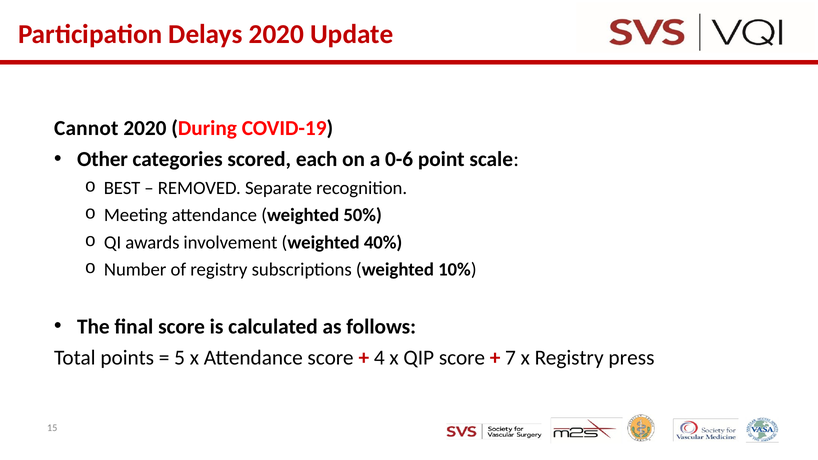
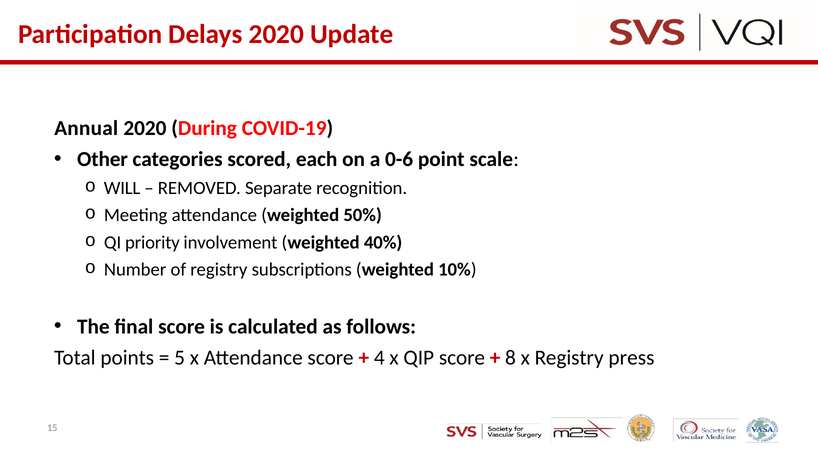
Cannot: Cannot -> Annual (86, 128)
BEST: BEST -> WILL (122, 188)
awards: awards -> priority (152, 242)
7: 7 -> 8 (510, 358)
